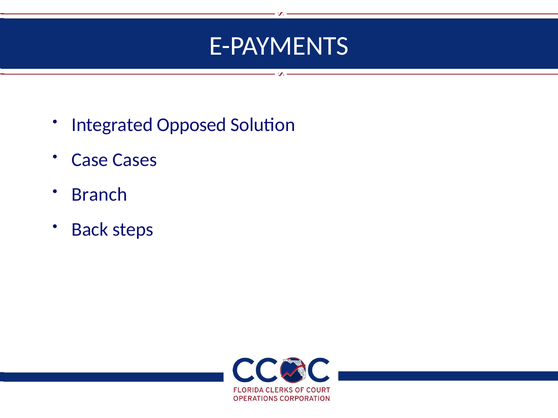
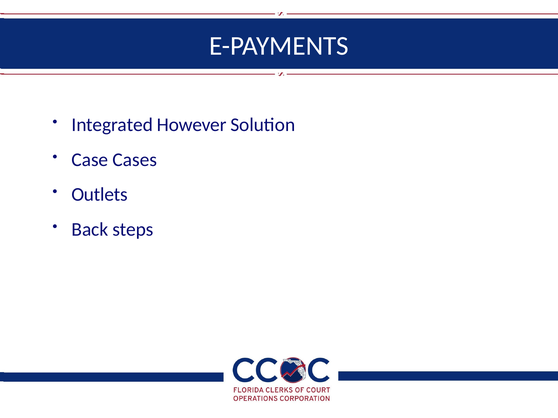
Opposed: Opposed -> However (192, 125)
Branch: Branch -> Outlets (100, 195)
